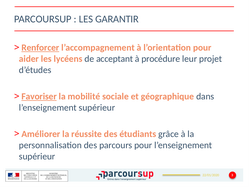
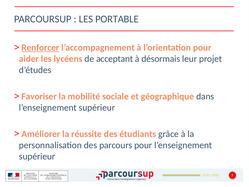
GARANTIR: GARANTIR -> PORTABLE (117, 19)
procédure: procédure -> désormais (161, 59)
Favoriser underline: present -> none (39, 96)
